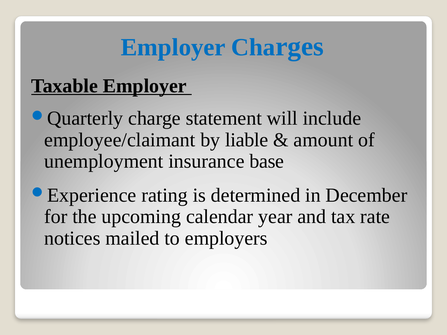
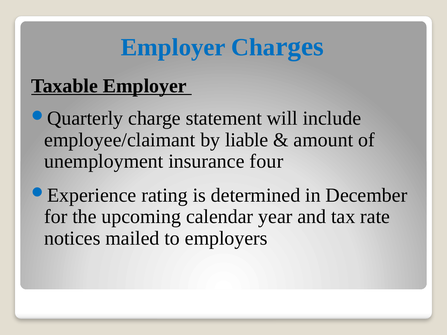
base: base -> four (267, 161)
